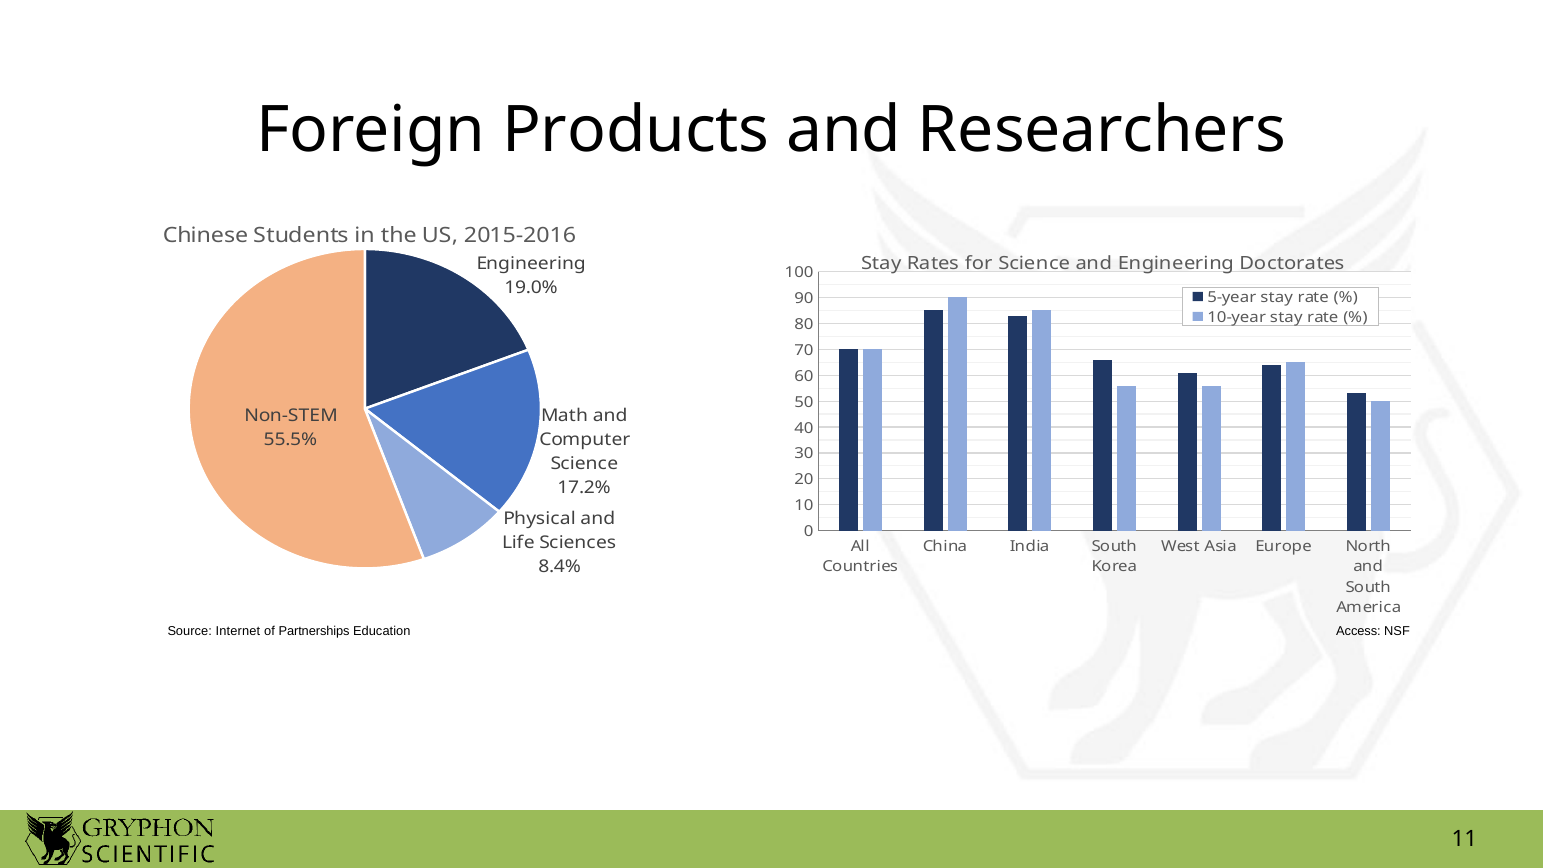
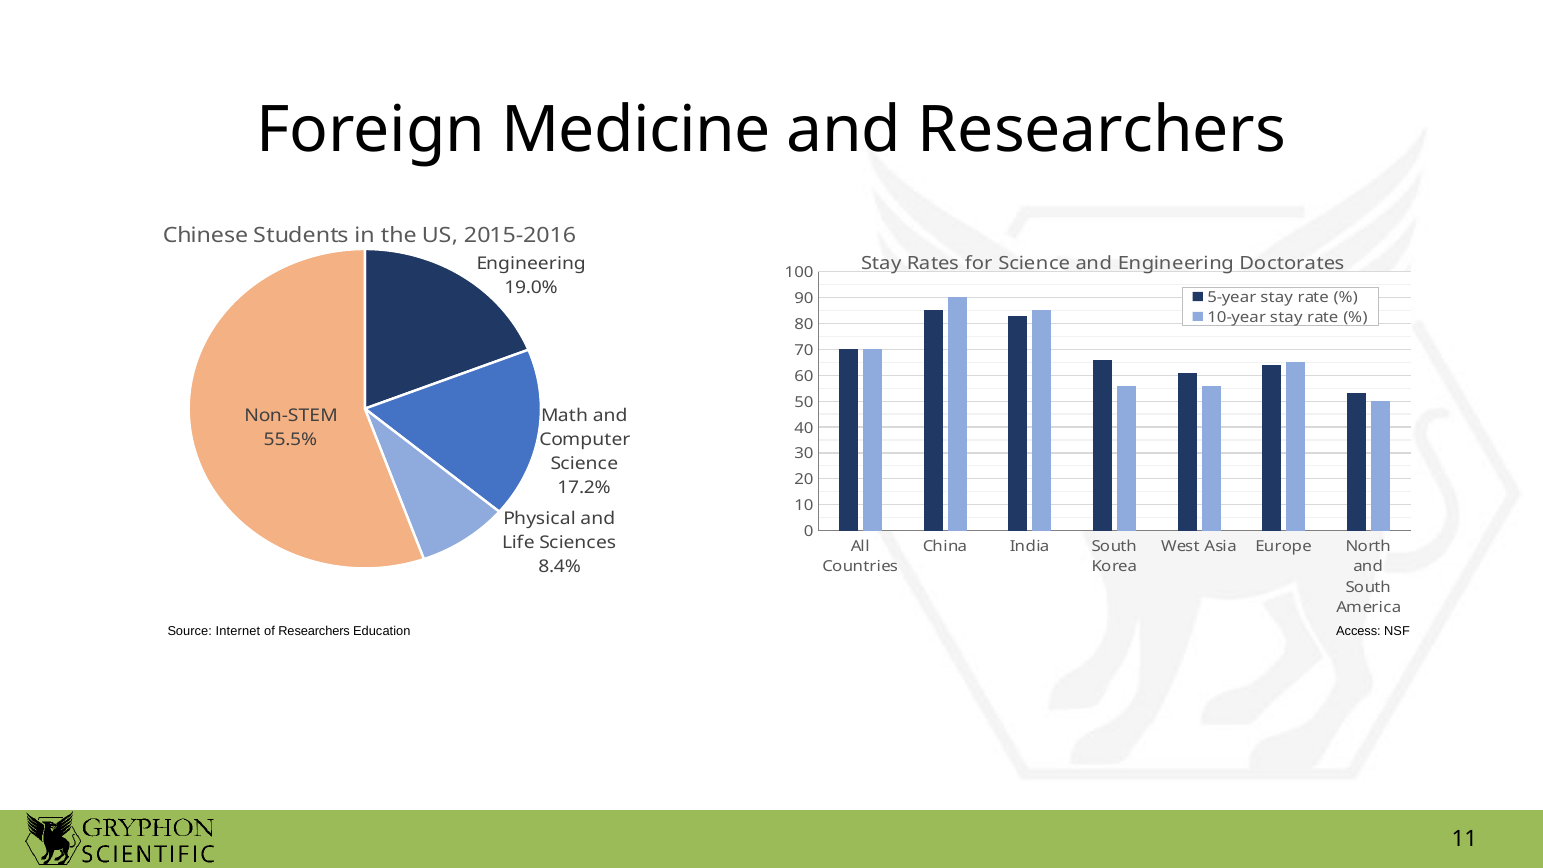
Products: Products -> Medicine (636, 130)
of Partnerships: Partnerships -> Researchers (314, 631)
